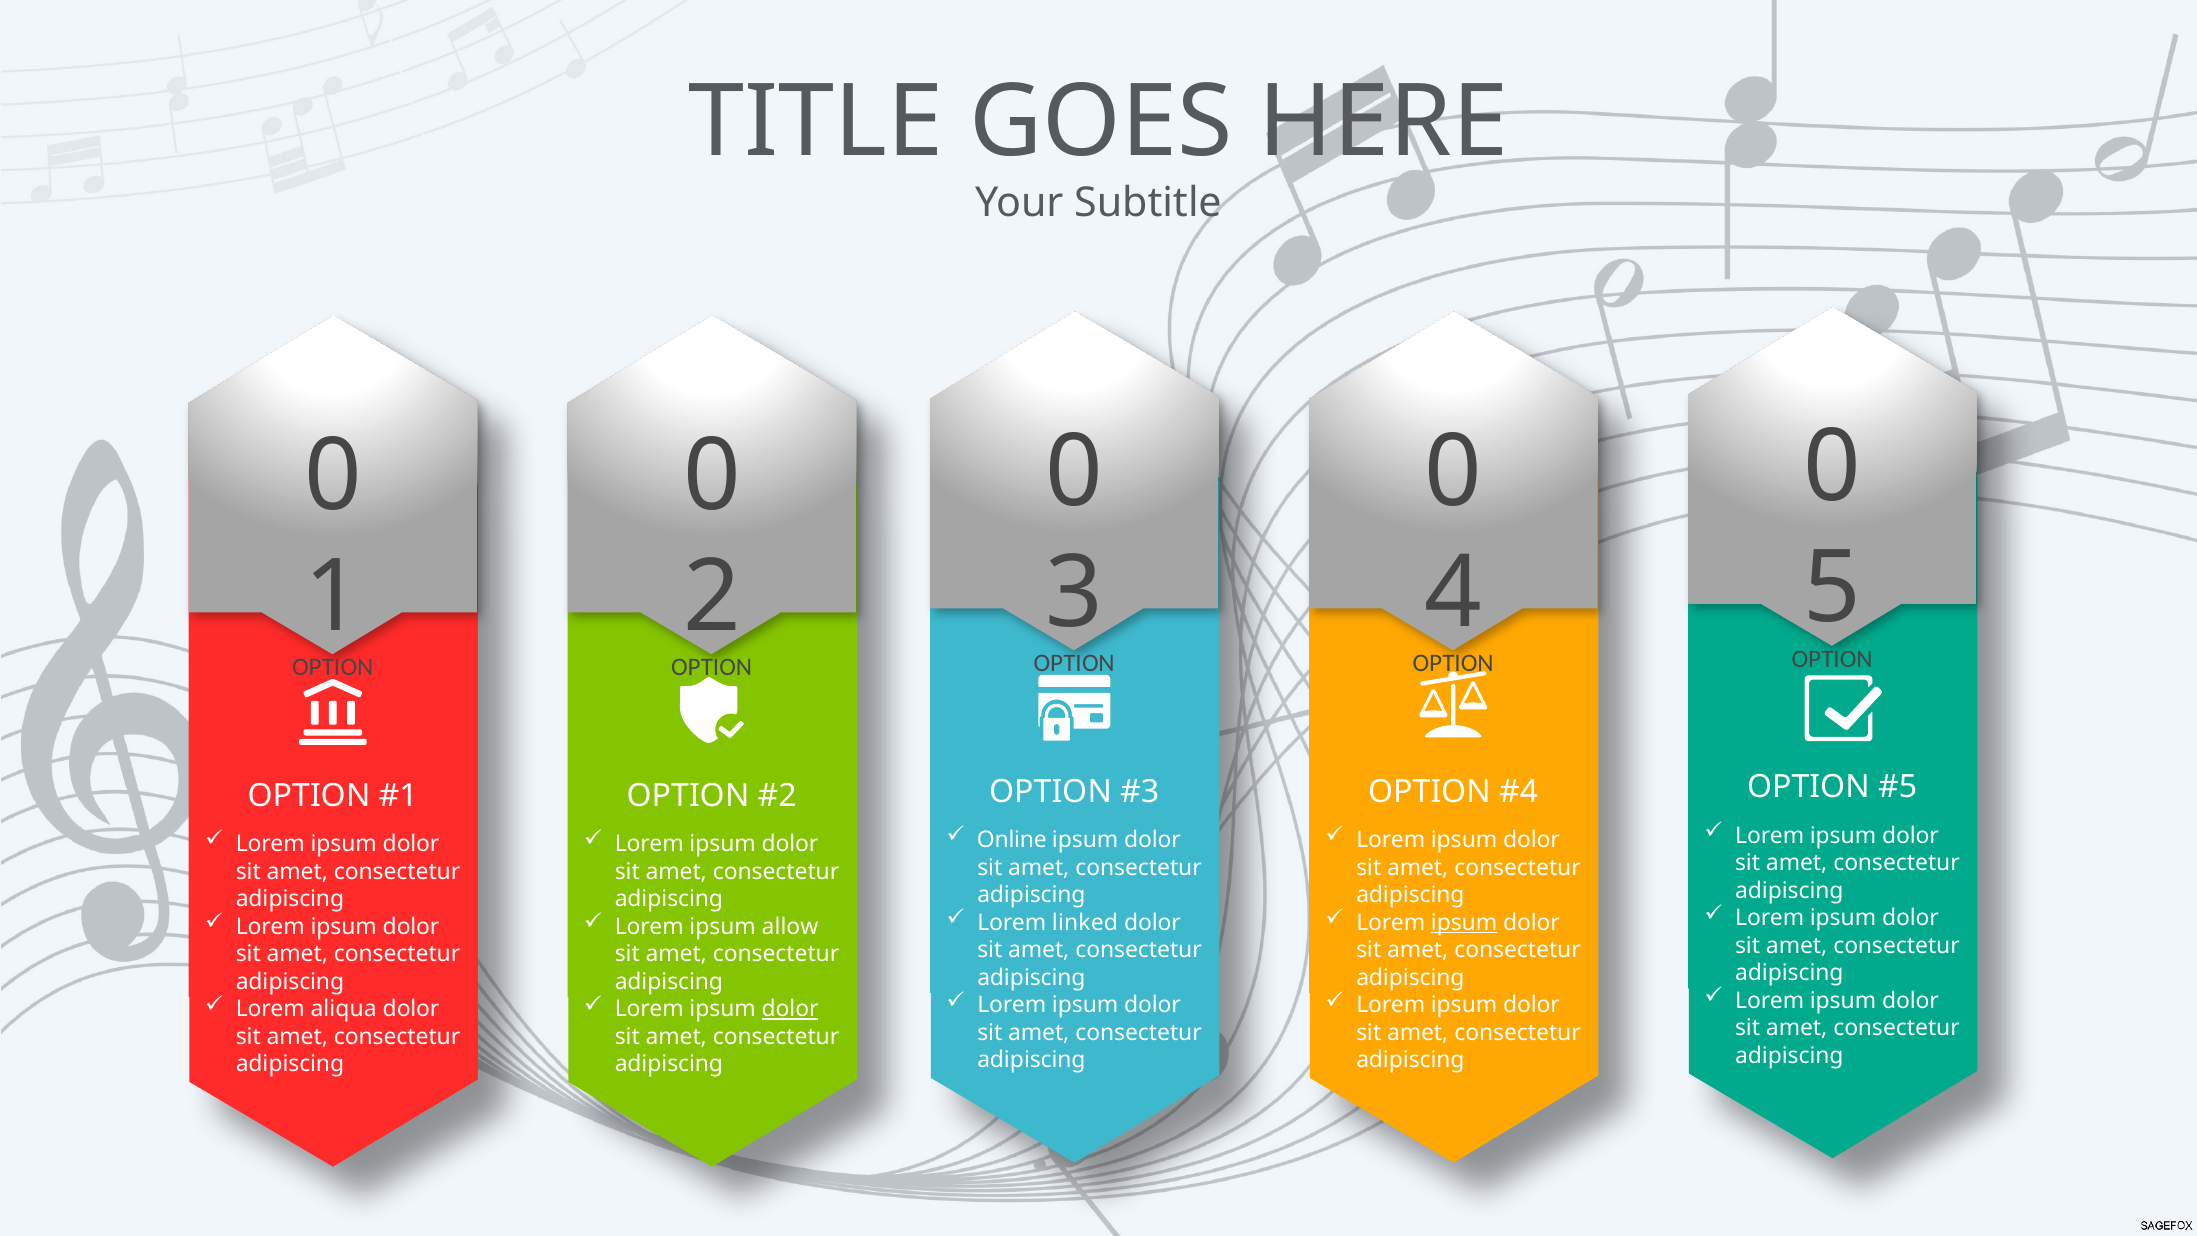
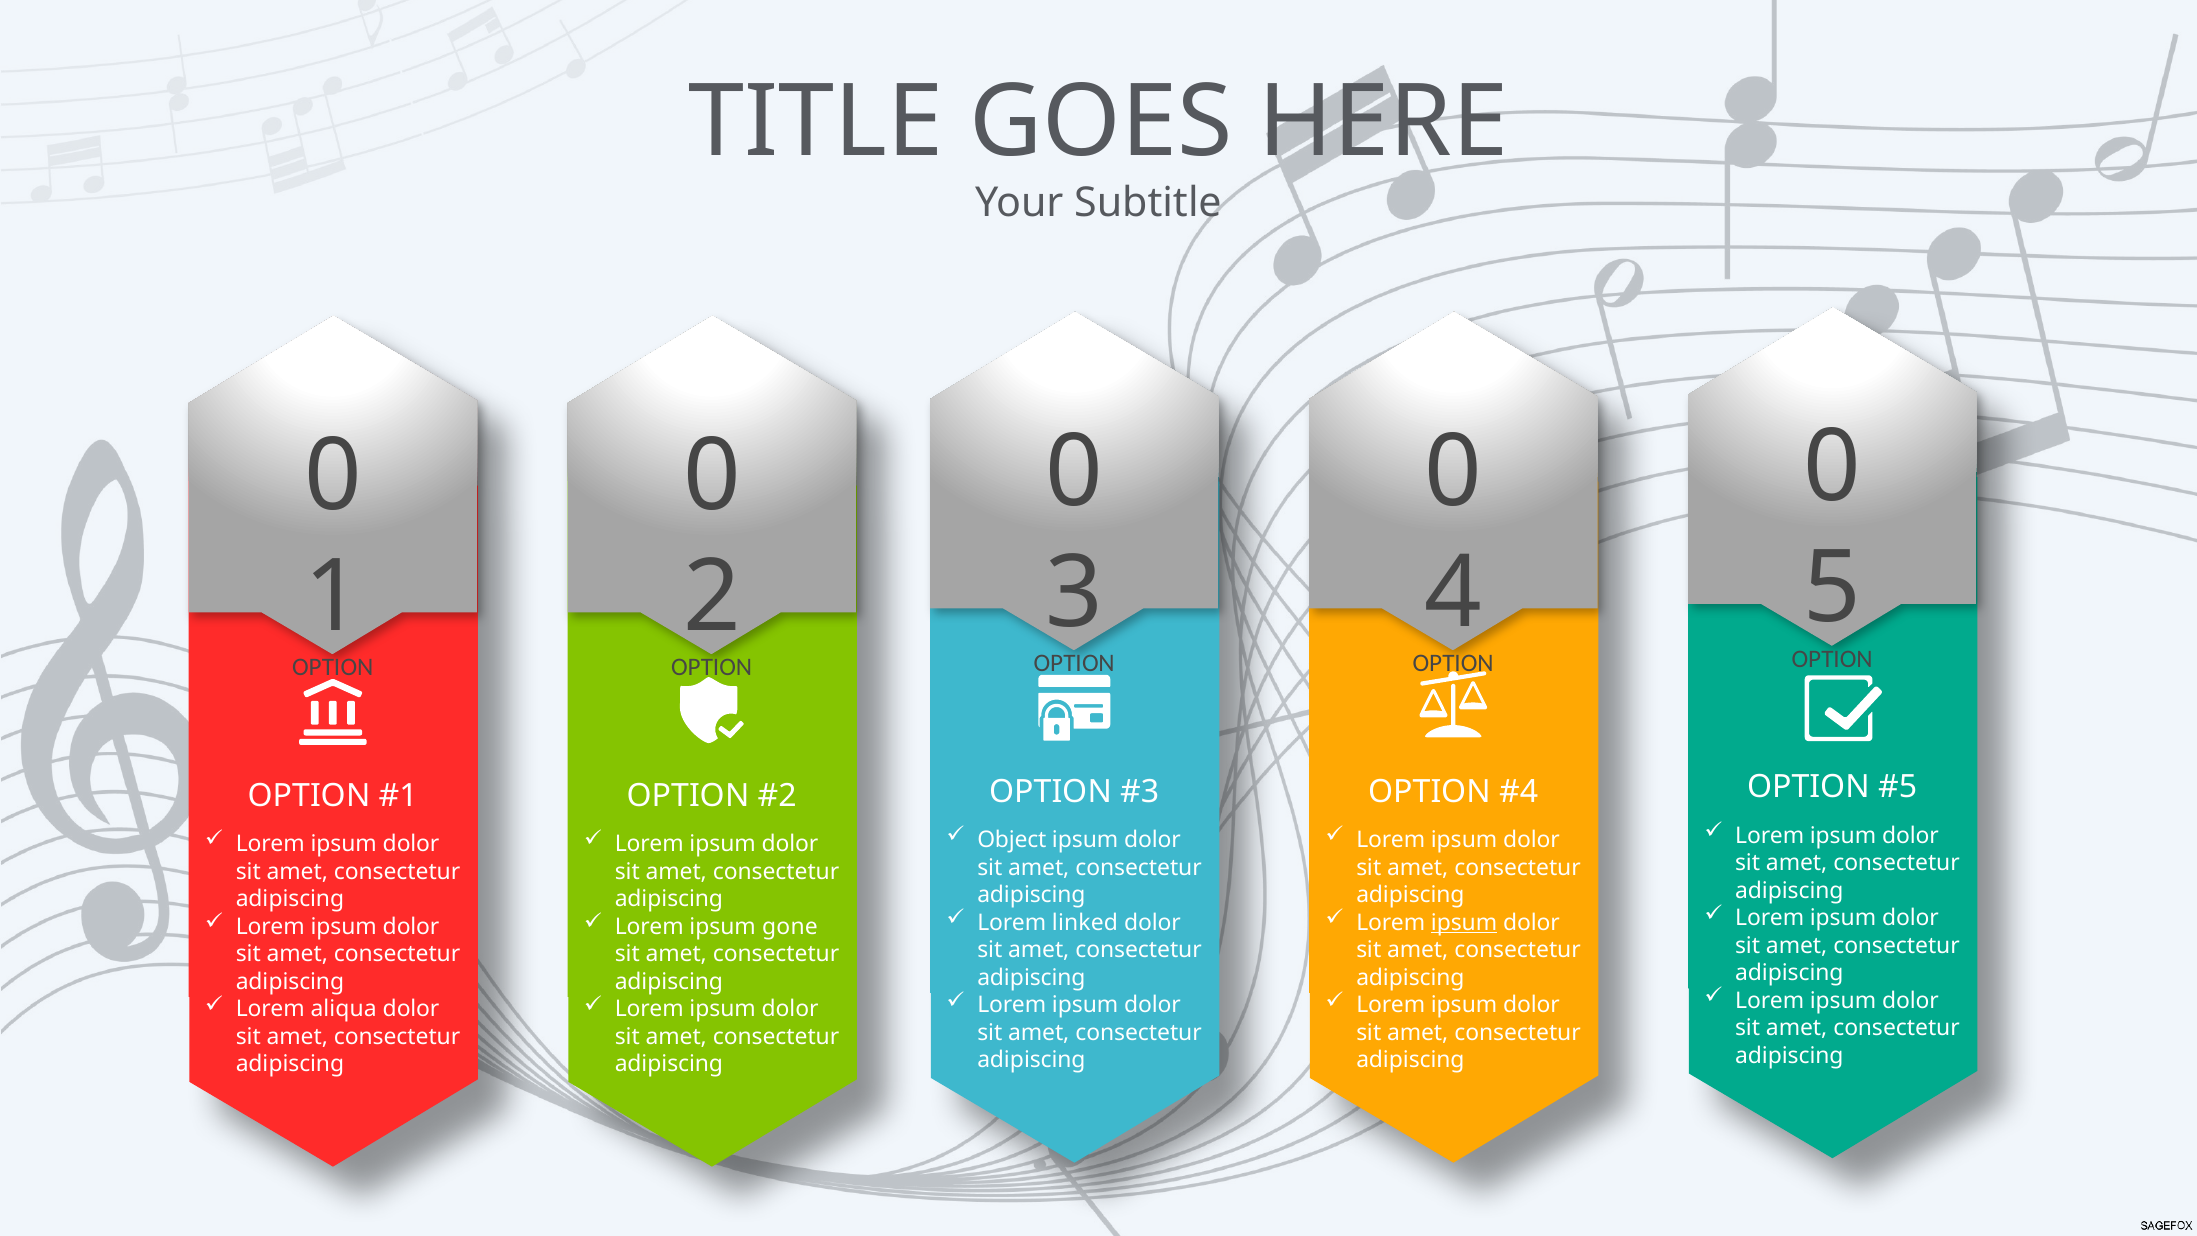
Online: Online -> Object (1012, 840)
allow: allow -> gone (790, 926)
dolor underline: present -> none (790, 1009)
